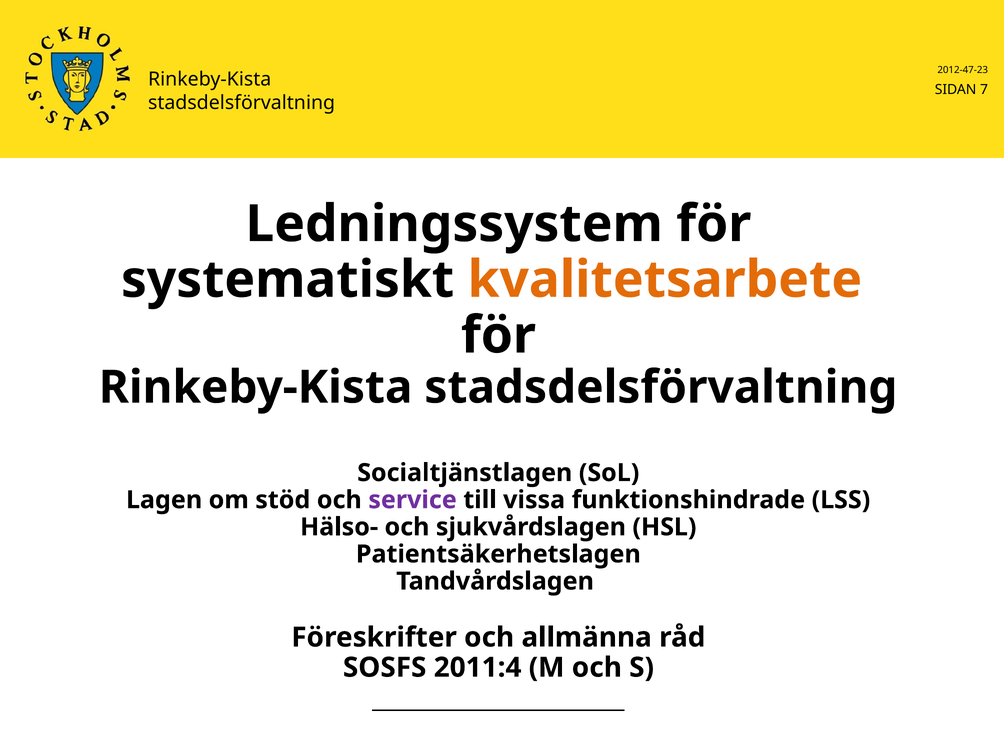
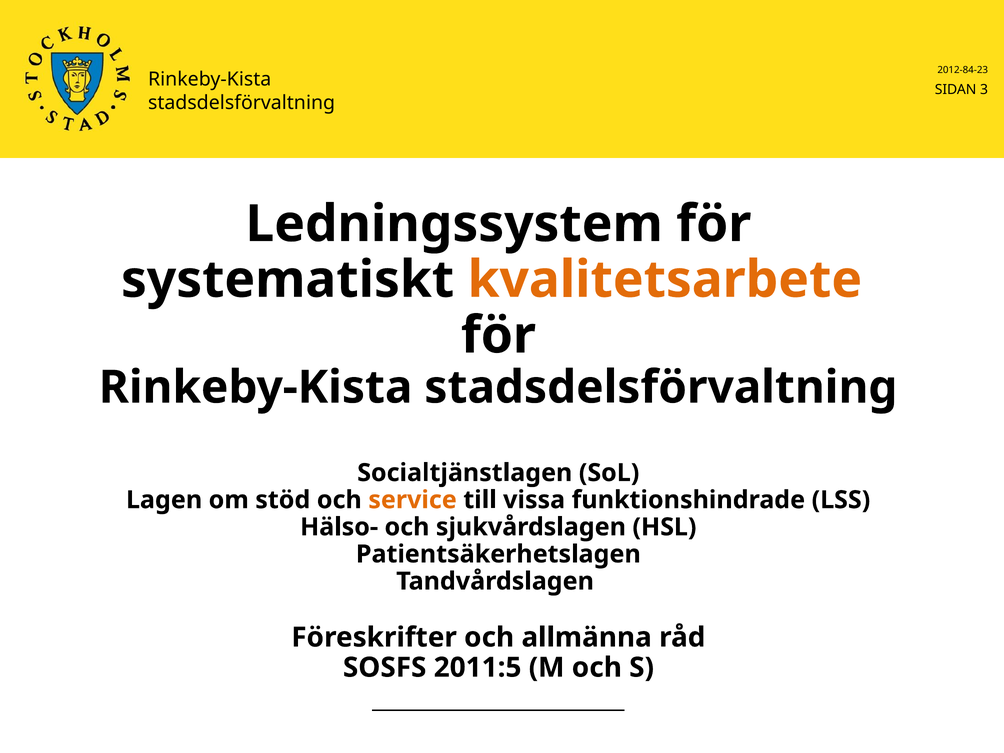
2012-47-23: 2012-47-23 -> 2012-84-23 (963, 70)
7: 7 -> 3 (984, 90)
service colour: purple -> orange (413, 500)
2011:4: 2011:4 -> 2011:5 (478, 668)
